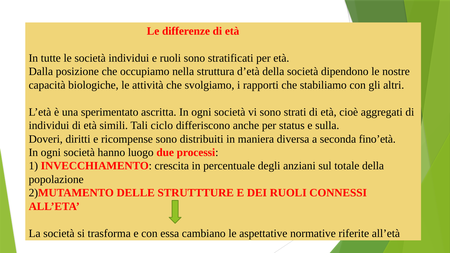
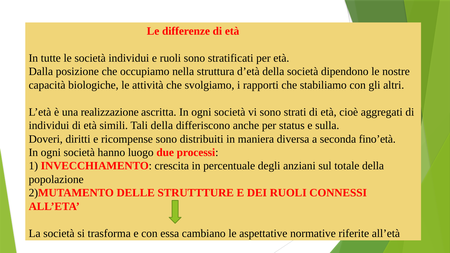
sperimentato: sperimentato -> realizzazione (110, 112)
Tali ciclo: ciclo -> della (162, 126)
